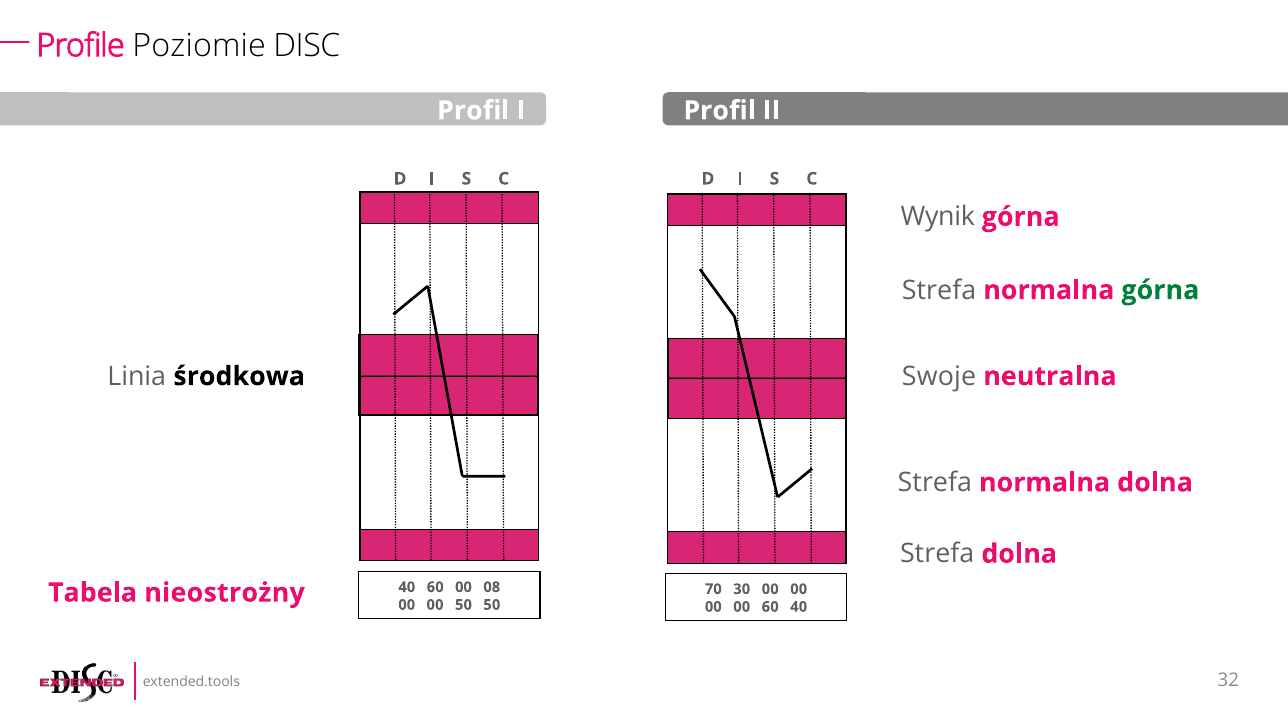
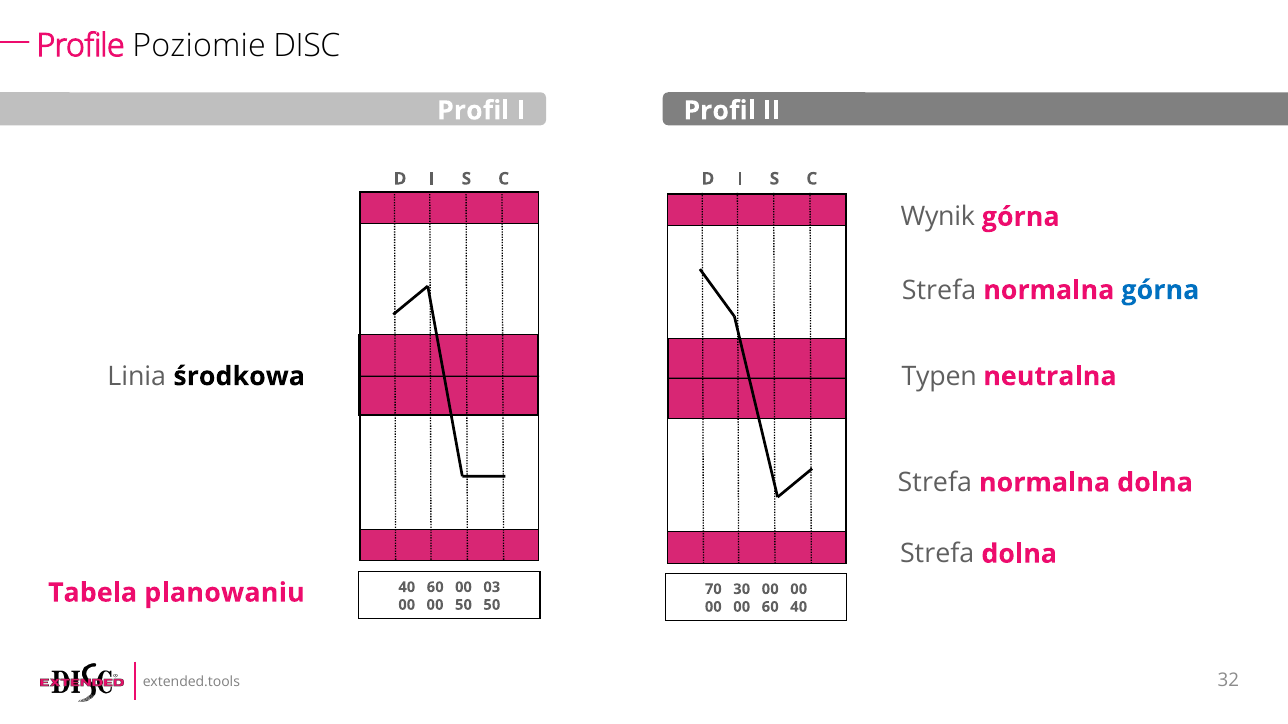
górna colour: green -> blue (1160, 290)
Swoje: Swoje -> Typen (939, 377)
08: 08 -> 03 (492, 588)
nieostrożny: nieostrożny -> planowaniu (225, 593)
